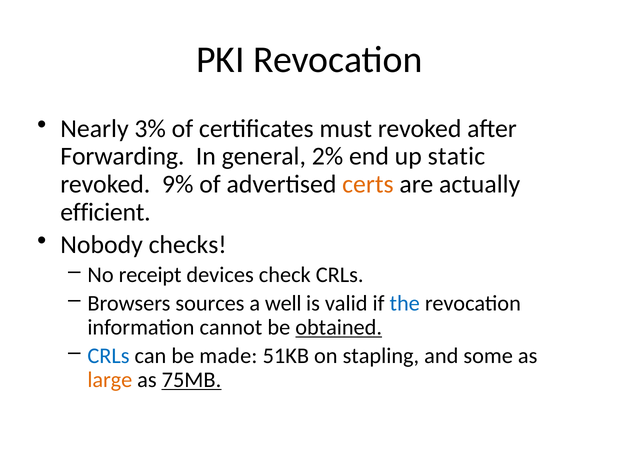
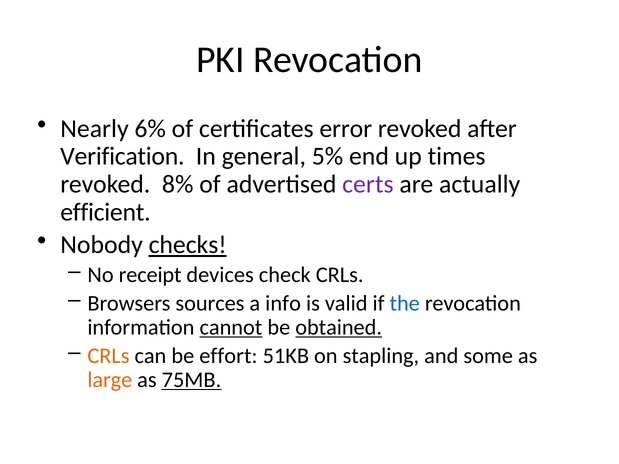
3%: 3% -> 6% (150, 129)
must: must -> error (346, 129)
Forwarding: Forwarding -> Verification (122, 157)
2%: 2% -> 5% (327, 157)
static: static -> times (457, 157)
9%: 9% -> 8% (178, 184)
certs colour: orange -> purple (368, 184)
checks underline: none -> present (188, 245)
well: well -> info (283, 303)
cannot underline: none -> present (231, 328)
CRLs colour: blue -> orange (109, 356)
made: made -> effort (228, 356)
